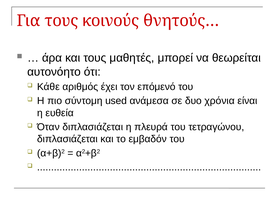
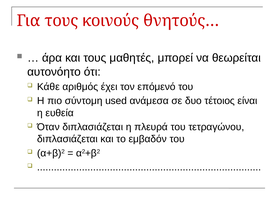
χρόνια: χρόνια -> τέτοιος (220, 101)
